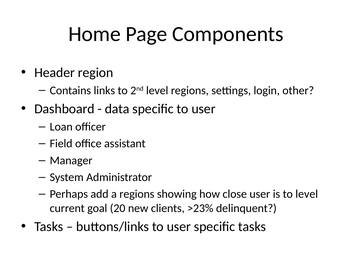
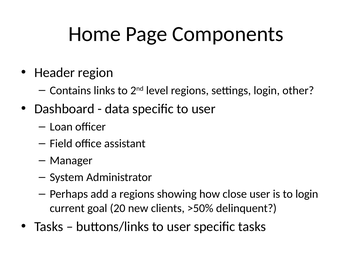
to level: level -> login (307, 194)
>23%: >23% -> >50% (200, 208)
